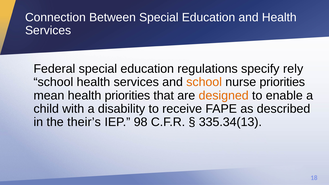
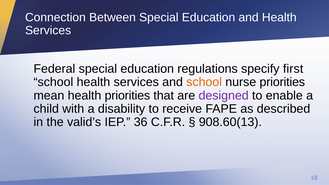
rely: rely -> first (293, 69)
designed colour: orange -> purple (224, 95)
their’s: their’s -> valid’s (84, 122)
98: 98 -> 36 (141, 122)
335.34(13: 335.34(13 -> 908.60(13 (230, 122)
